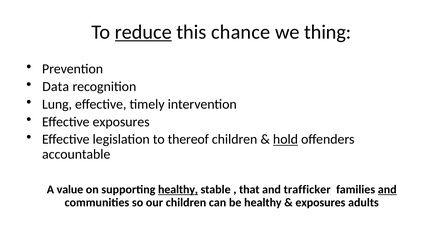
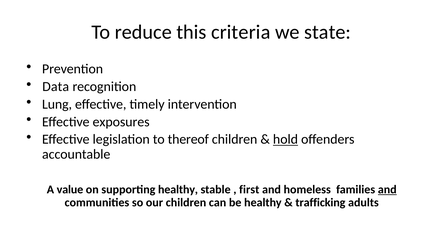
reduce underline: present -> none (143, 32)
chance: chance -> criteria (241, 32)
thing: thing -> state (328, 32)
healthy underline: present -> none (178, 190)
that: that -> first (249, 190)
trafficker: trafficker -> homeless (307, 190)
exposures: exposures -> trafficking (320, 203)
